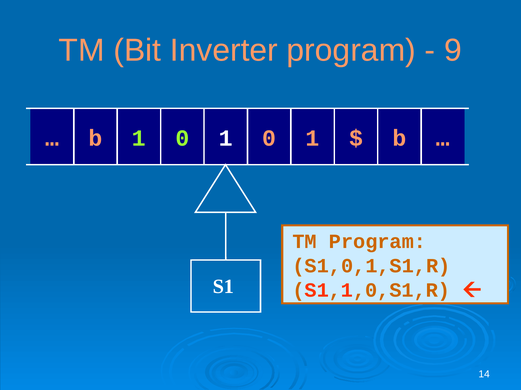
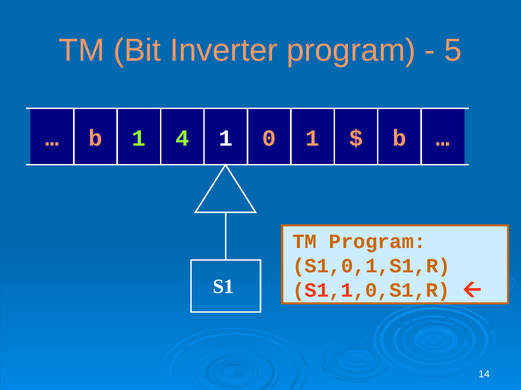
9: 9 -> 5 (453, 51)
1 0: 0 -> 4 (182, 138)
